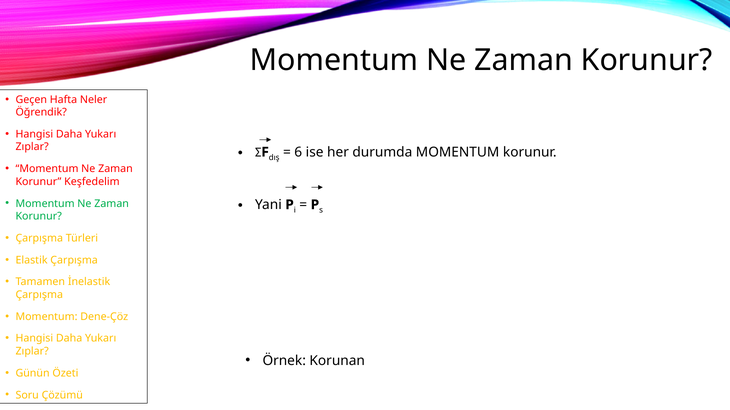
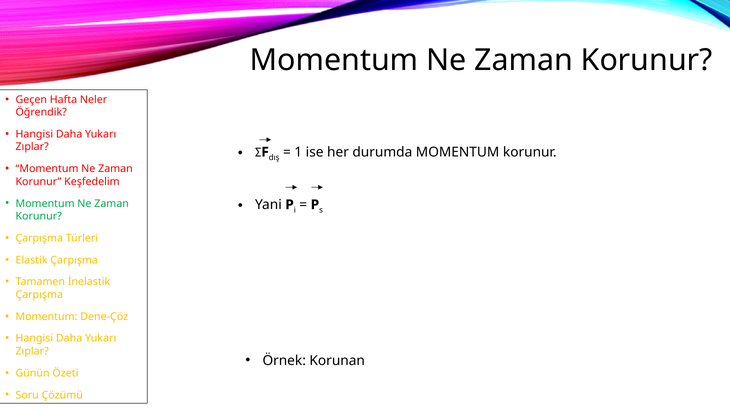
6: 6 -> 1 (298, 152)
